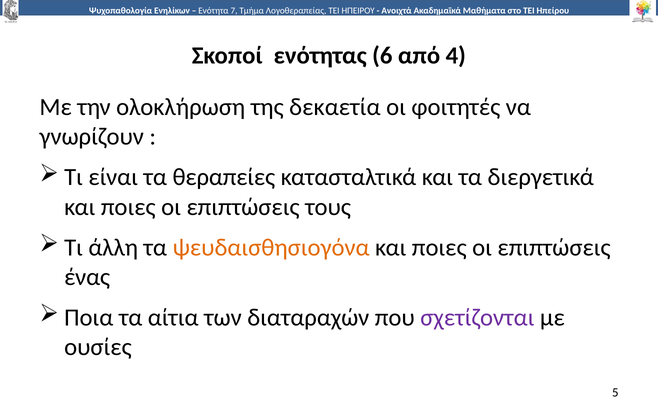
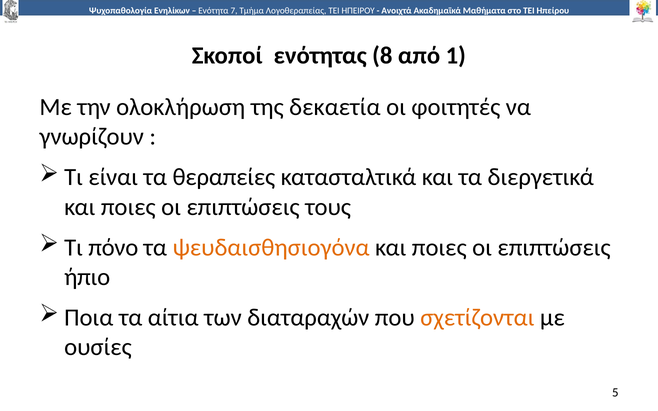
6: 6 -> 8 (382, 56)
4: 4 -> 1 (456, 56)
άλλη: άλλη -> πόνο (113, 248)
ένας: ένας -> ήπιο (87, 277)
σχετίζονται colour: purple -> orange (477, 318)
